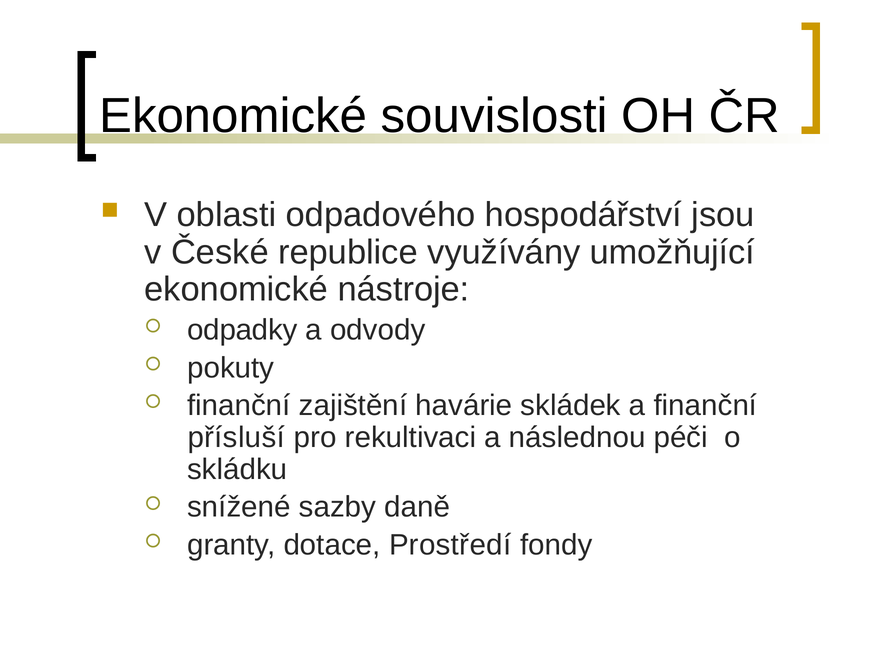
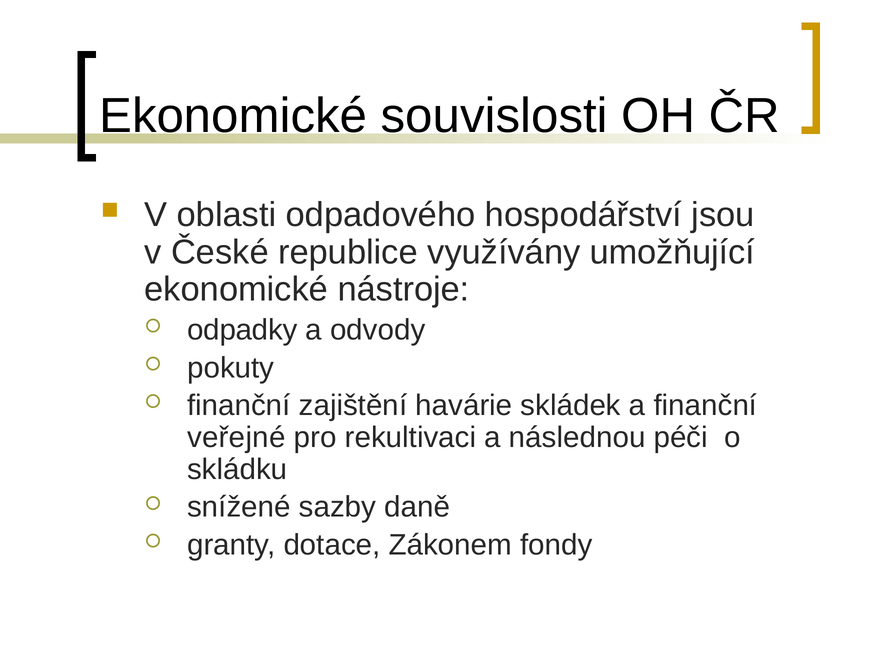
přísluší: přísluší -> veřejné (236, 438)
Prostředí: Prostředí -> Zákonem (450, 545)
